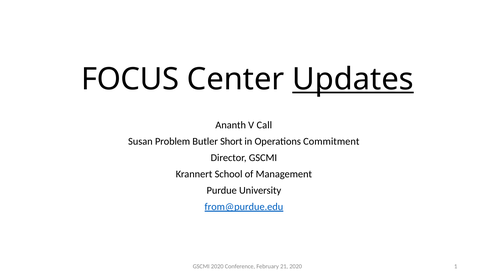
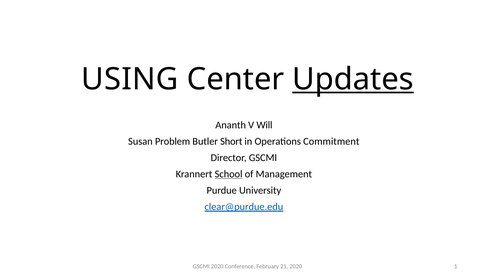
FOCUS: FOCUS -> USING (130, 79)
Call: Call -> Will (264, 125)
School underline: none -> present (229, 174)
from@purdue.edu: from@purdue.edu -> clear@purdue.edu (244, 206)
